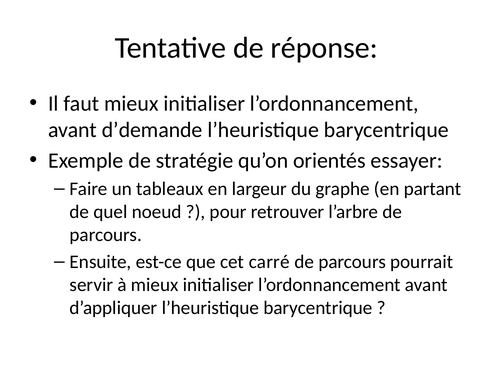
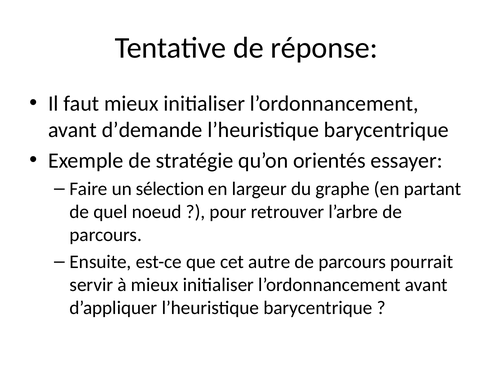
tableaux: tableaux -> sélection (170, 189)
carré: carré -> autre (269, 262)
